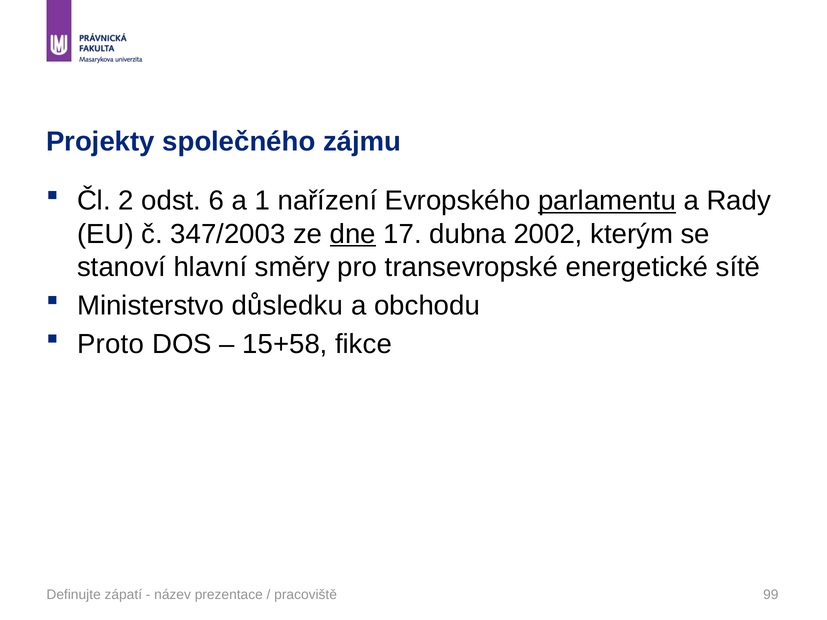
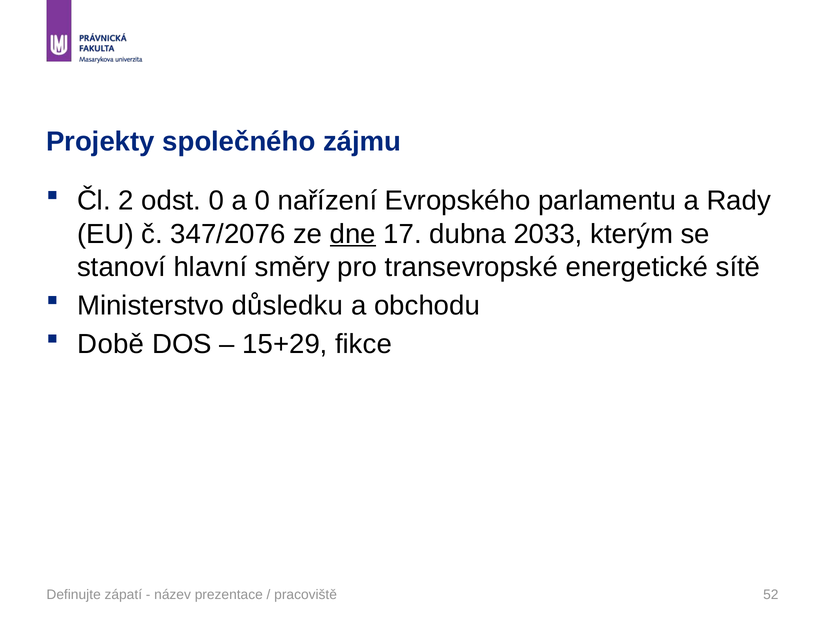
odst 6: 6 -> 0 (216, 201)
a 1: 1 -> 0 (262, 201)
parlamentu underline: present -> none (607, 201)
347/2003: 347/2003 -> 347/2076 (228, 234)
2002: 2002 -> 2033 (548, 234)
Proto: Proto -> Době (111, 344)
15+58: 15+58 -> 15+29 (285, 344)
99: 99 -> 52 (771, 595)
